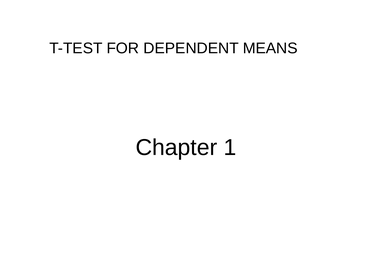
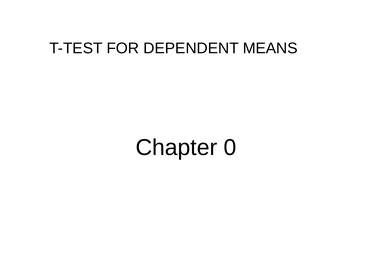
1: 1 -> 0 (230, 148)
